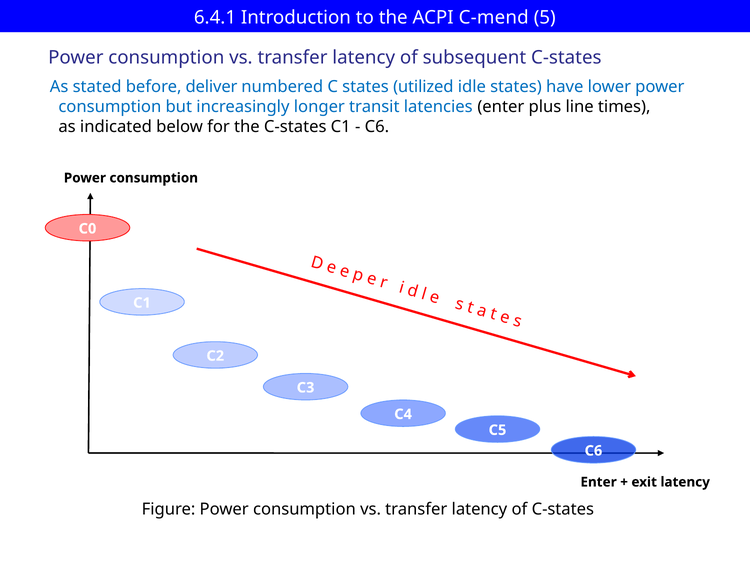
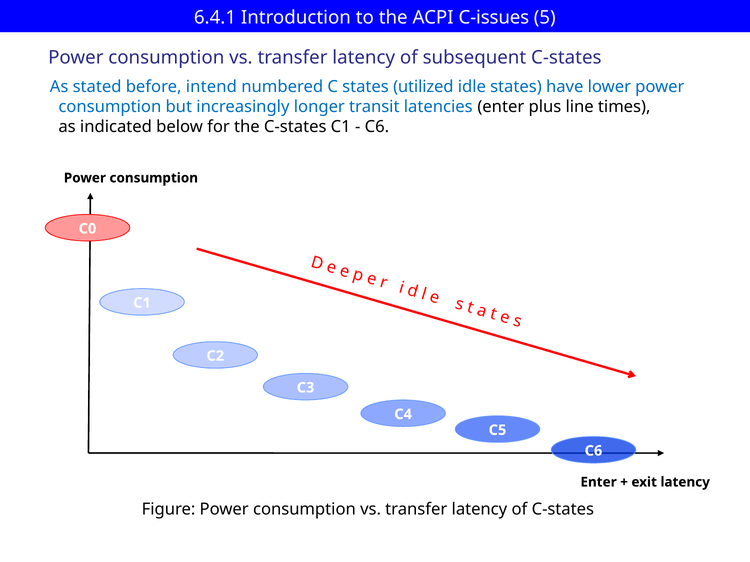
C-mend: C-mend -> C-issues (494, 17)
deliver: deliver -> intend (211, 87)
